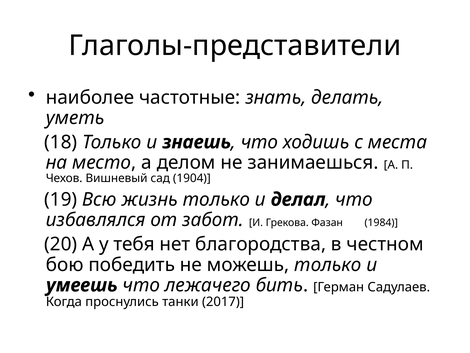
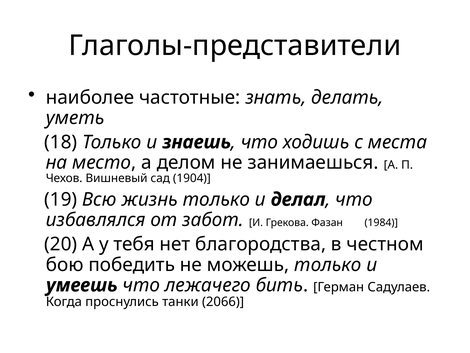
2017: 2017 -> 2066 (223, 301)
